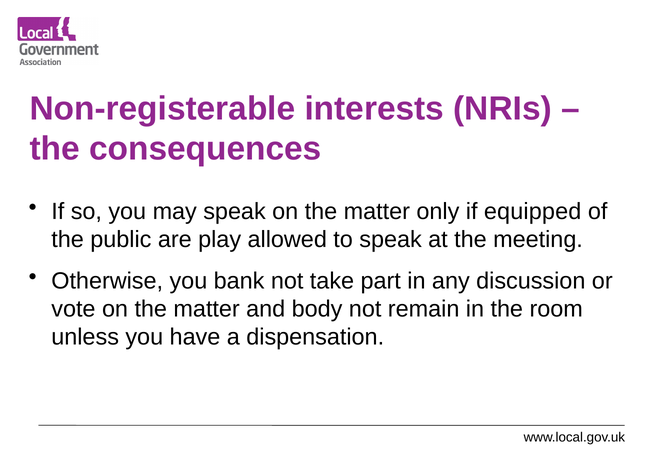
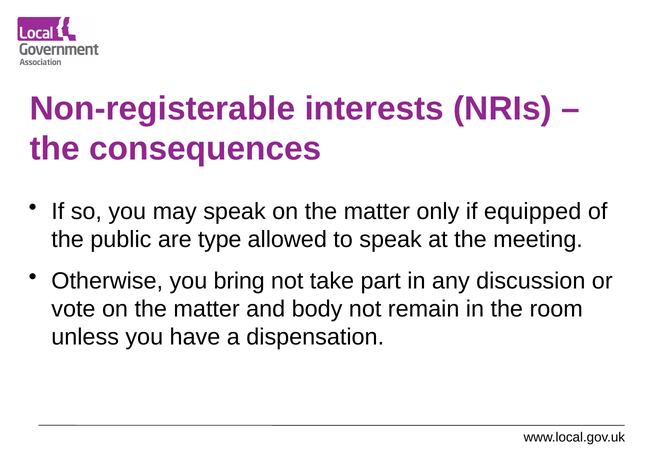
play: play -> type (220, 240)
bank: bank -> bring (239, 281)
